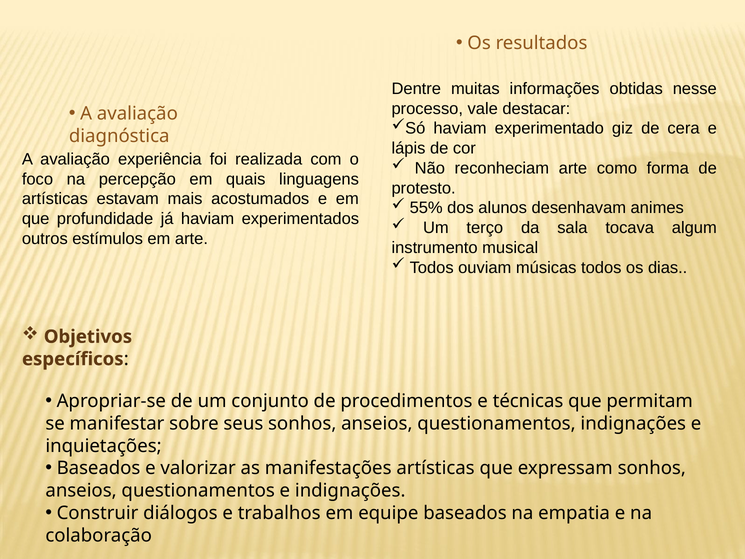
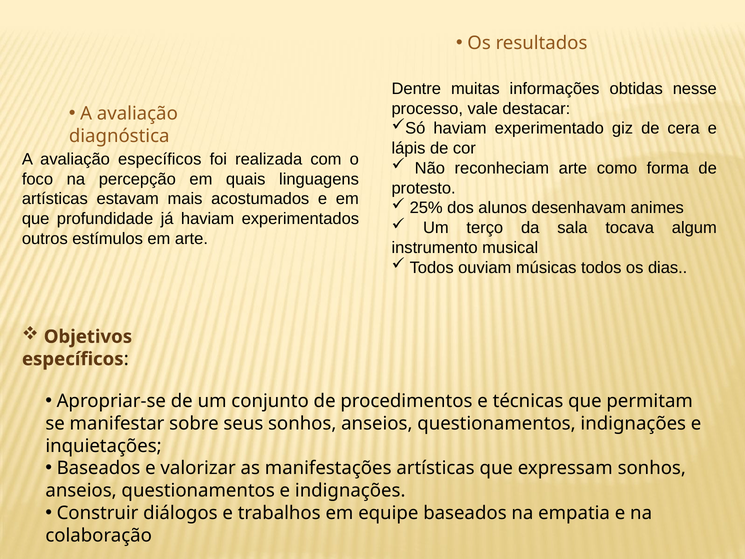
avaliação experiência: experiência -> específicos (160, 159)
55%: 55% -> 25% (426, 208)
